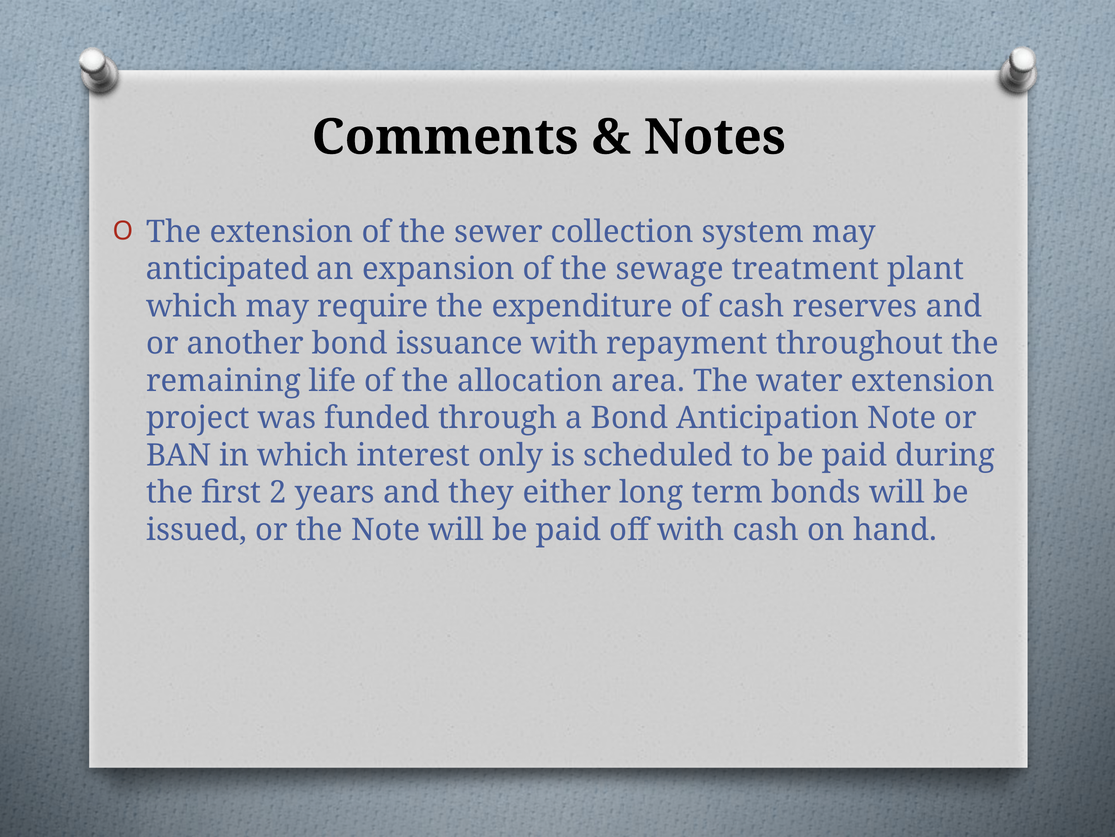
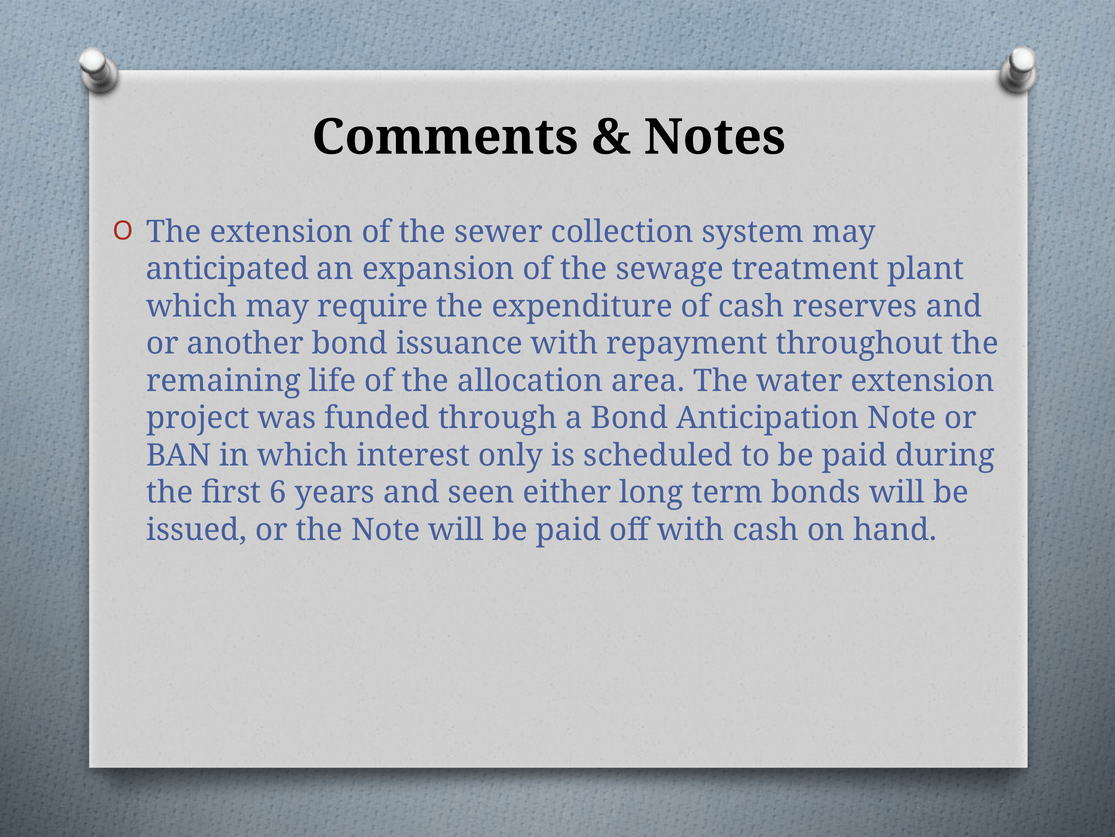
2: 2 -> 6 (278, 492)
they: they -> seen (481, 492)
